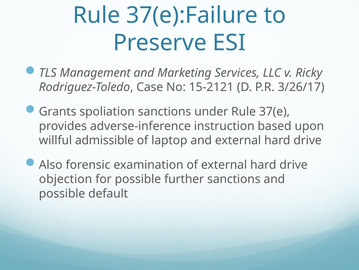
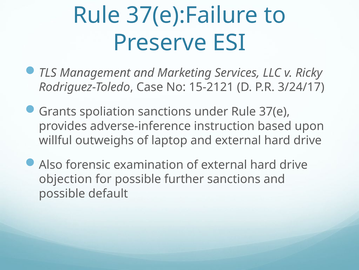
3/26/17: 3/26/17 -> 3/24/17 (301, 87)
admissible: admissible -> outweighs (104, 140)
